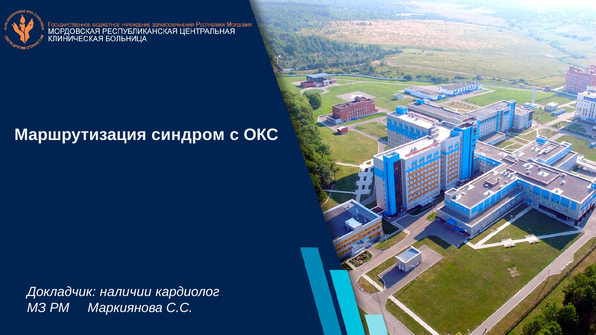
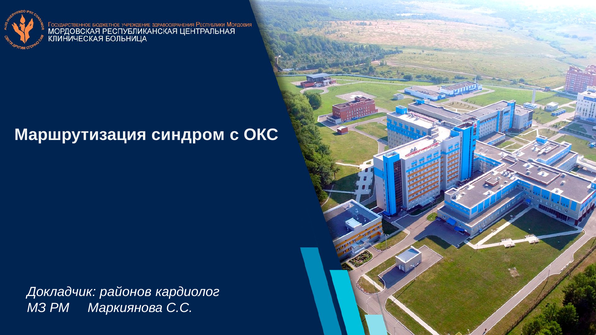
наличии: наличии -> районов (126, 292)
